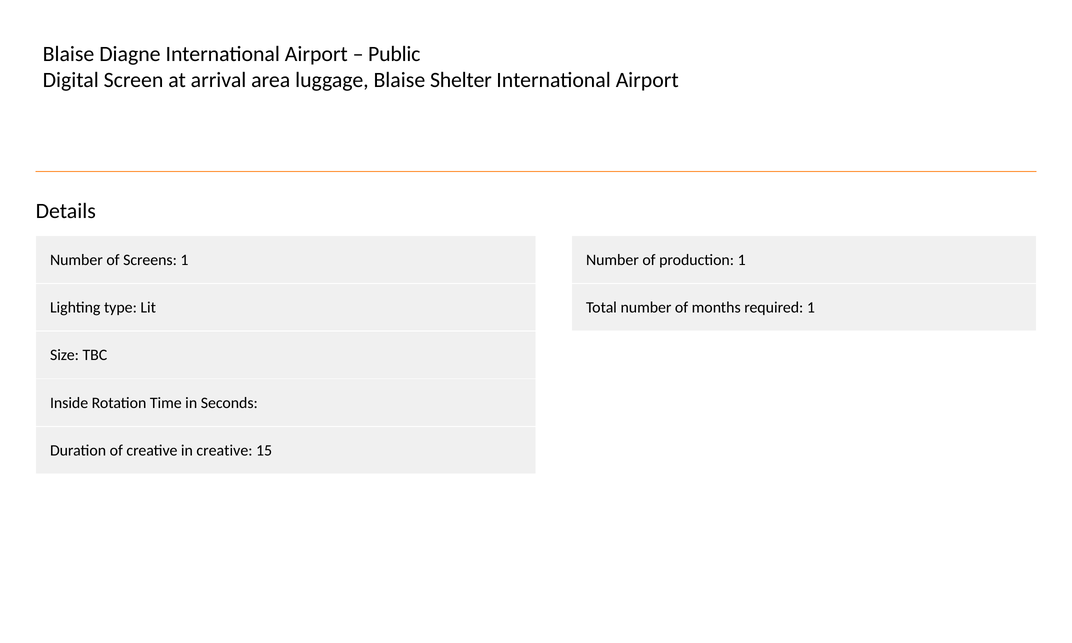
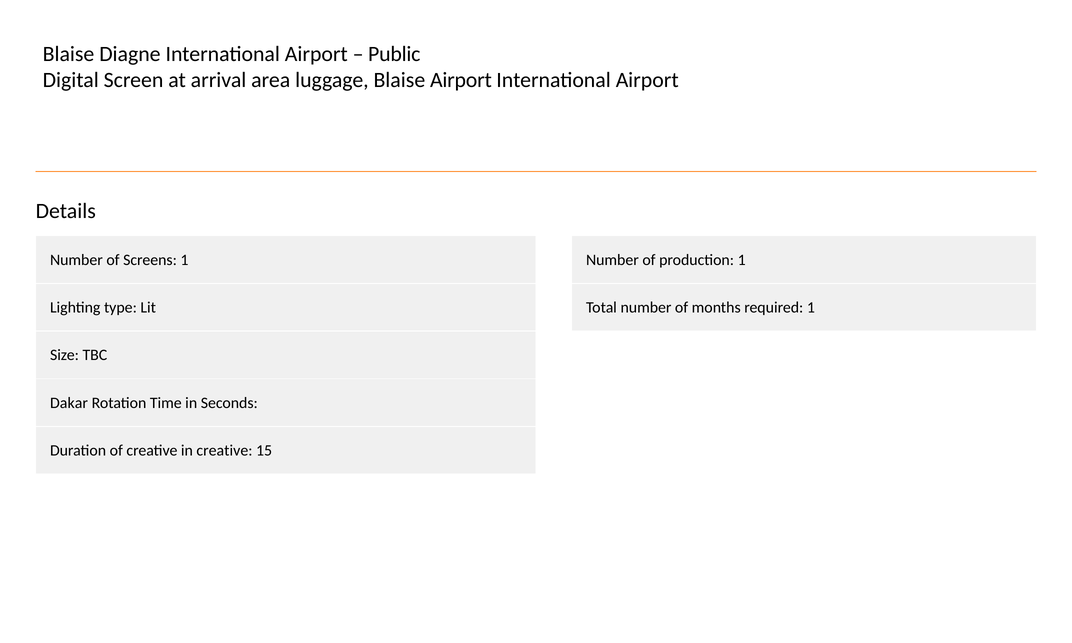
Blaise Shelter: Shelter -> Airport (461, 80)
Inside: Inside -> Dakar (69, 403)
